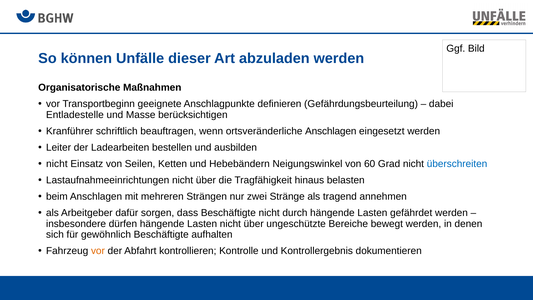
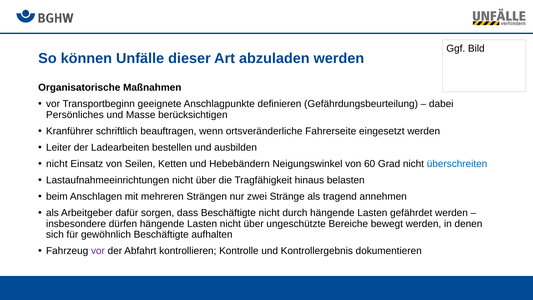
Entladestelle: Entladestelle -> Persönliches (75, 115)
ortsveränderliche Anschlagen: Anschlagen -> Fahrerseite (331, 131)
vor colour: orange -> purple (98, 251)
